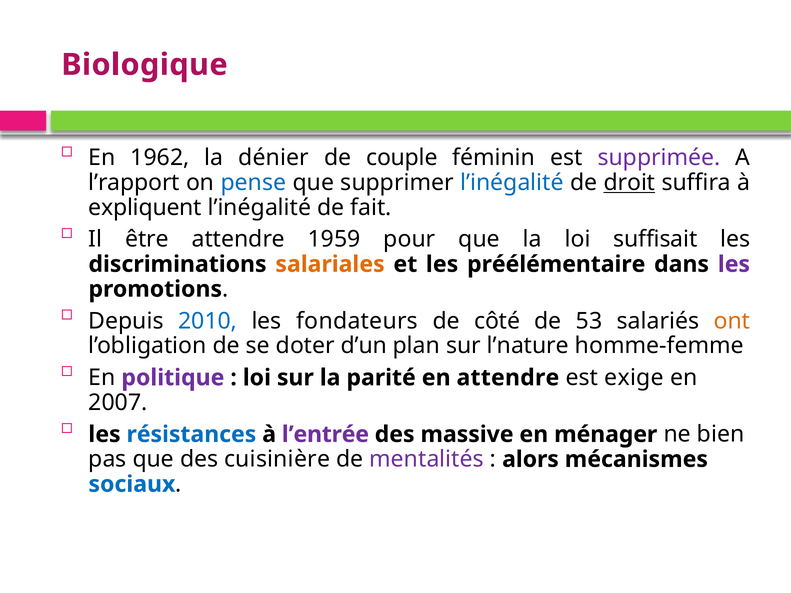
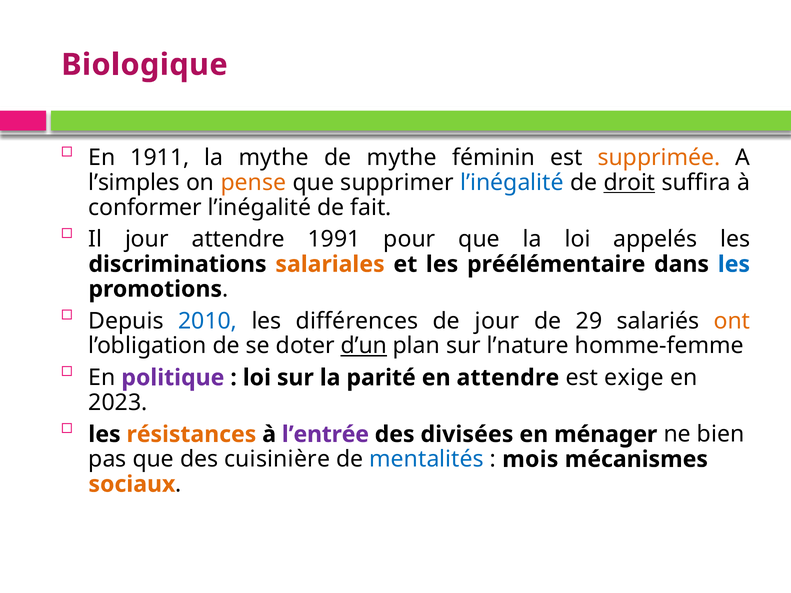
1962: 1962 -> 1911 (160, 158)
la dénier: dénier -> mythe (274, 158)
de couple: couple -> mythe (402, 158)
supprimée colour: purple -> orange (659, 158)
l’rapport: l’rapport -> l’simples (134, 183)
pense colour: blue -> orange (253, 183)
expliquent: expliquent -> conformer (145, 208)
Il être: être -> jour (147, 239)
1959: 1959 -> 1991 (334, 239)
suffisait: suffisait -> appelés (655, 239)
les colour: purple -> blue (734, 264)
fondateurs: fondateurs -> différences (357, 321)
de côté: côté -> jour (497, 321)
53: 53 -> 29 (589, 321)
d’un underline: none -> present (364, 346)
2007: 2007 -> 2023 (118, 403)
résistances colour: blue -> orange (191, 435)
massive: massive -> divisées (467, 435)
mentalités colour: purple -> blue (427, 459)
alors: alors -> mois (530, 459)
sociaux colour: blue -> orange (132, 484)
